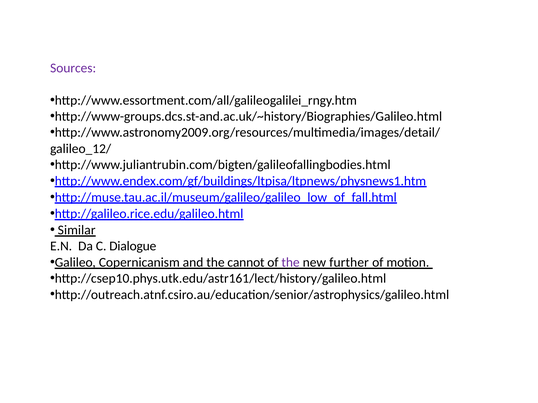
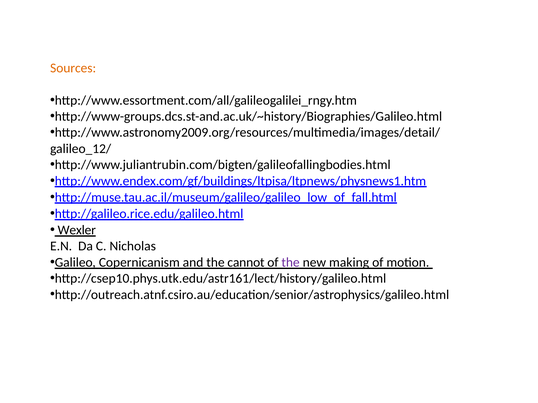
Sources colour: purple -> orange (73, 68)
Similar: Similar -> Wexler (77, 230)
Dialogue: Dialogue -> Nicholas (133, 247)
further: further -> making (349, 263)
